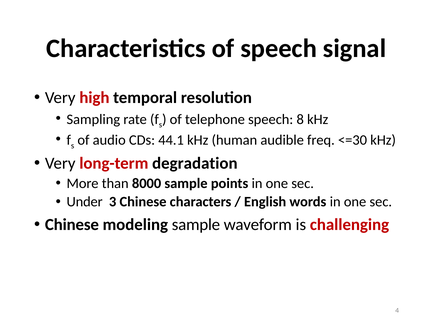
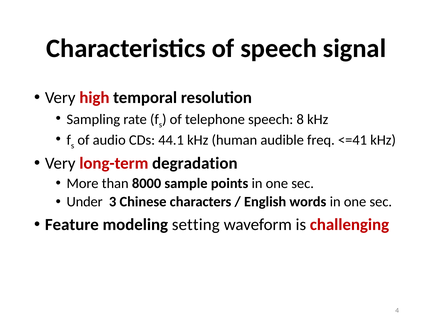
<=30: <=30 -> <=41 (353, 140)
Chinese: Chinese -> Feature (72, 225)
modeling sample: sample -> setting (196, 225)
